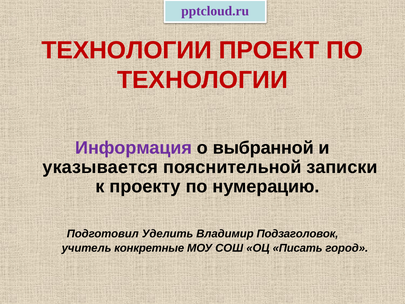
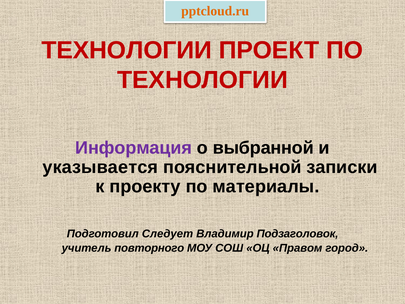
pptcloud.ru colour: purple -> orange (215, 11)
нумерацию: нумерацию -> материалы (266, 187)
Уделить: Уделить -> Следует (167, 233)
конкретные: конкретные -> повторного (149, 248)
Писать: Писать -> Правом (298, 248)
